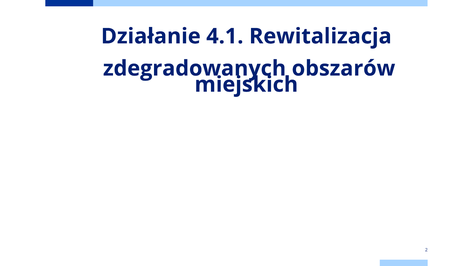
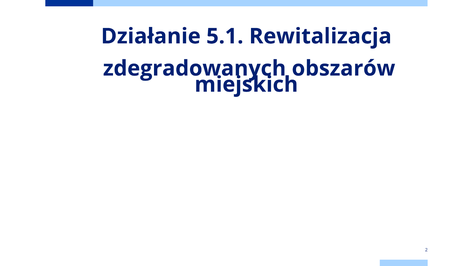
4.1: 4.1 -> 5.1 (225, 36)
